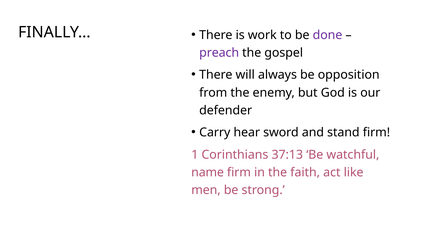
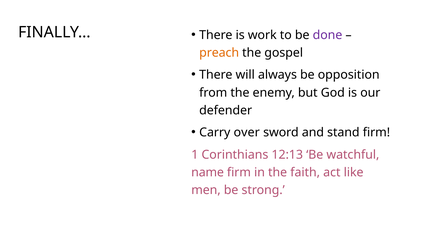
preach colour: purple -> orange (219, 53)
hear: hear -> over (247, 132)
37:13: 37:13 -> 12:13 (287, 155)
